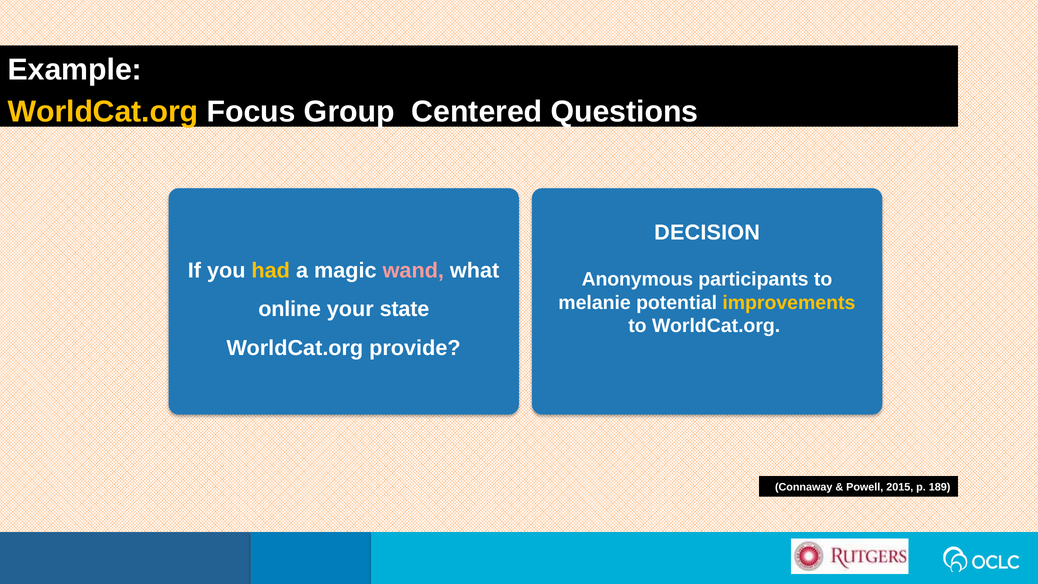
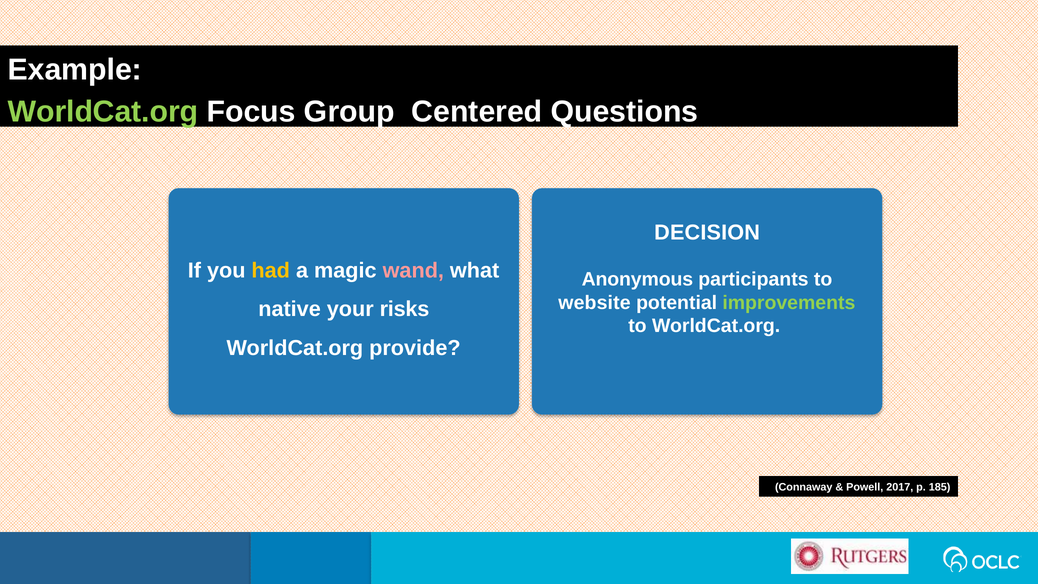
WorldCat.org colour: yellow -> light green (103, 112)
melanie: melanie -> website (594, 303)
improvements colour: yellow -> light green (789, 303)
online: online -> native (290, 309)
state: state -> risks (404, 309)
2015: 2015 -> 2017 (900, 487)
189: 189 -> 185 (940, 487)
